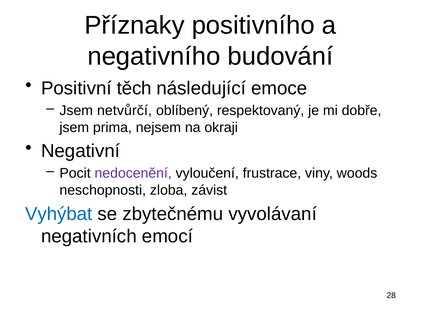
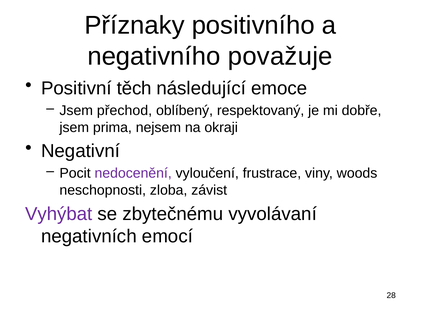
budování: budování -> považuje (280, 56)
netvůrčí: netvůrčí -> přechod (124, 110)
Vyhýbat colour: blue -> purple (59, 214)
